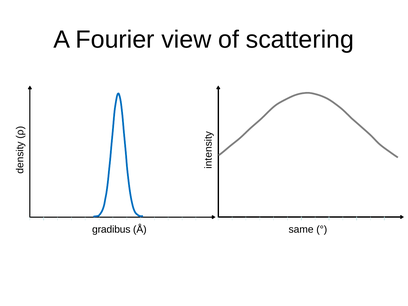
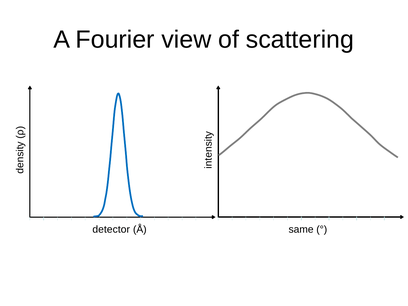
gradibus: gradibus -> detector (111, 229)
